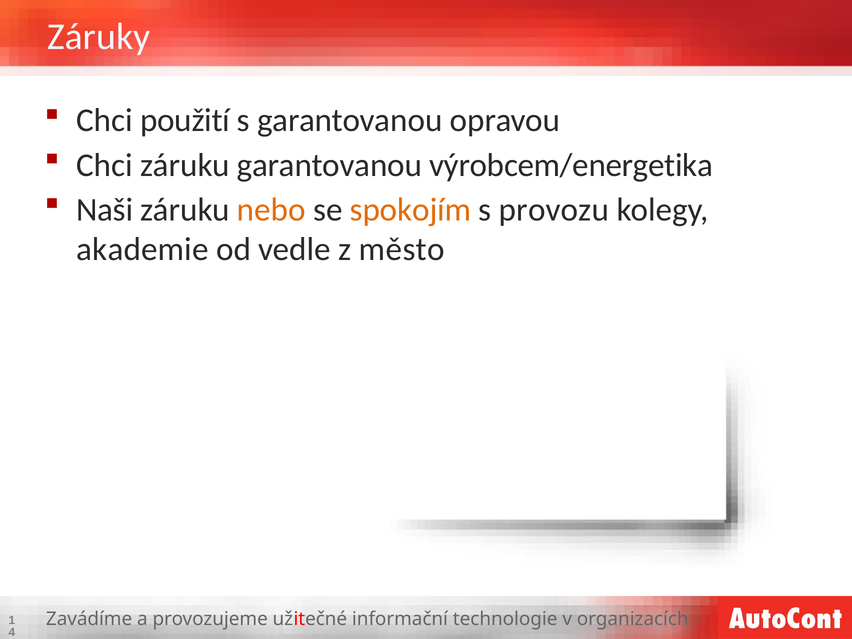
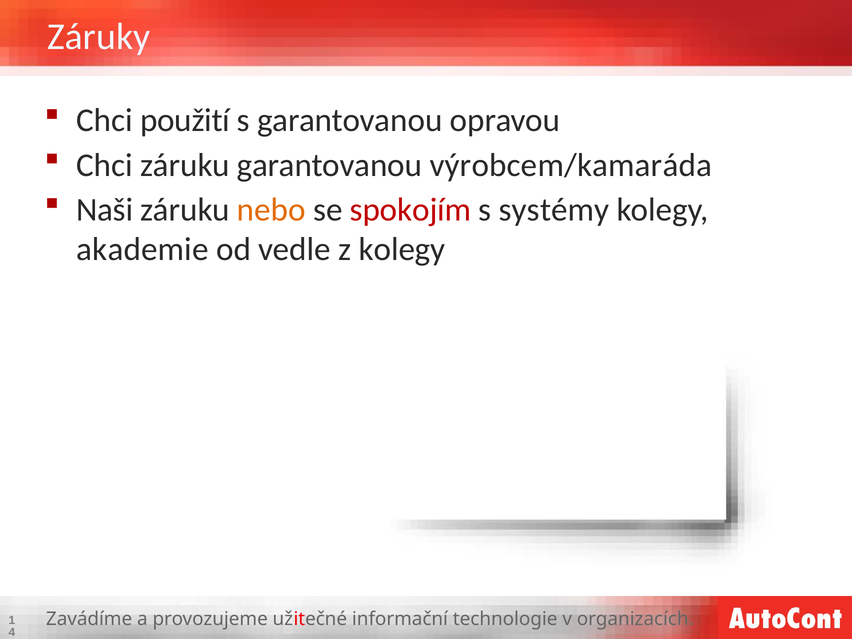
výrobcem/energetika: výrobcem/energetika -> výrobcem/kamaráda (571, 165)
spokojím colour: orange -> red (411, 210)
provozu: provozu -> systémy (554, 210)
z město: město -> kolegy (402, 249)
